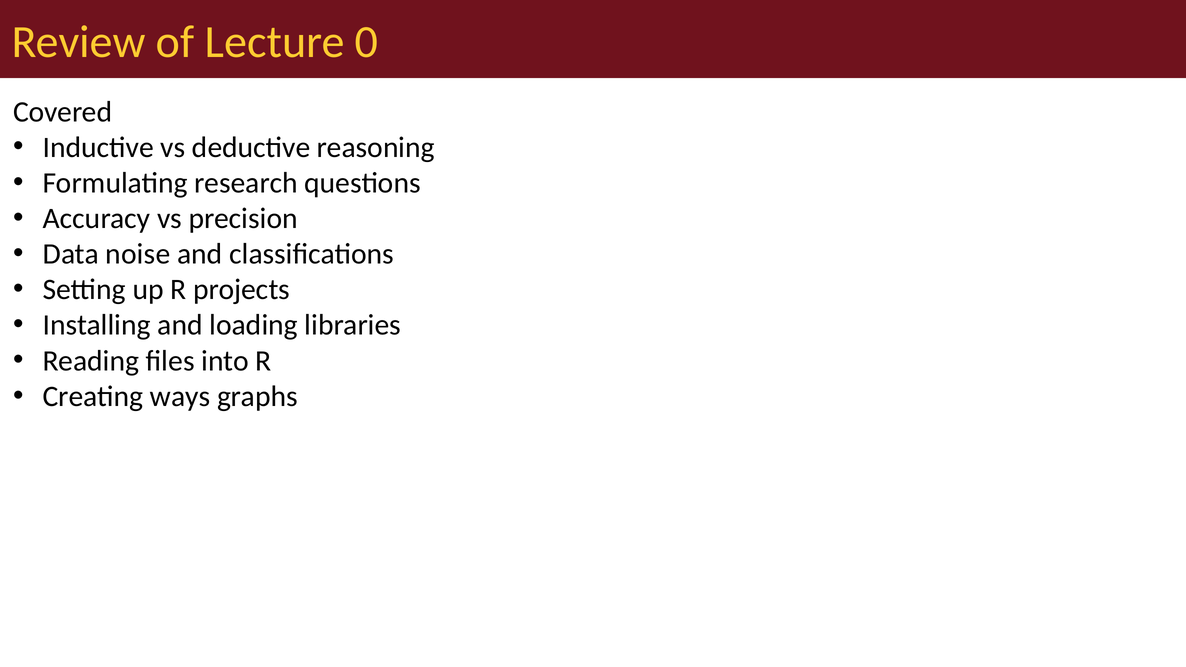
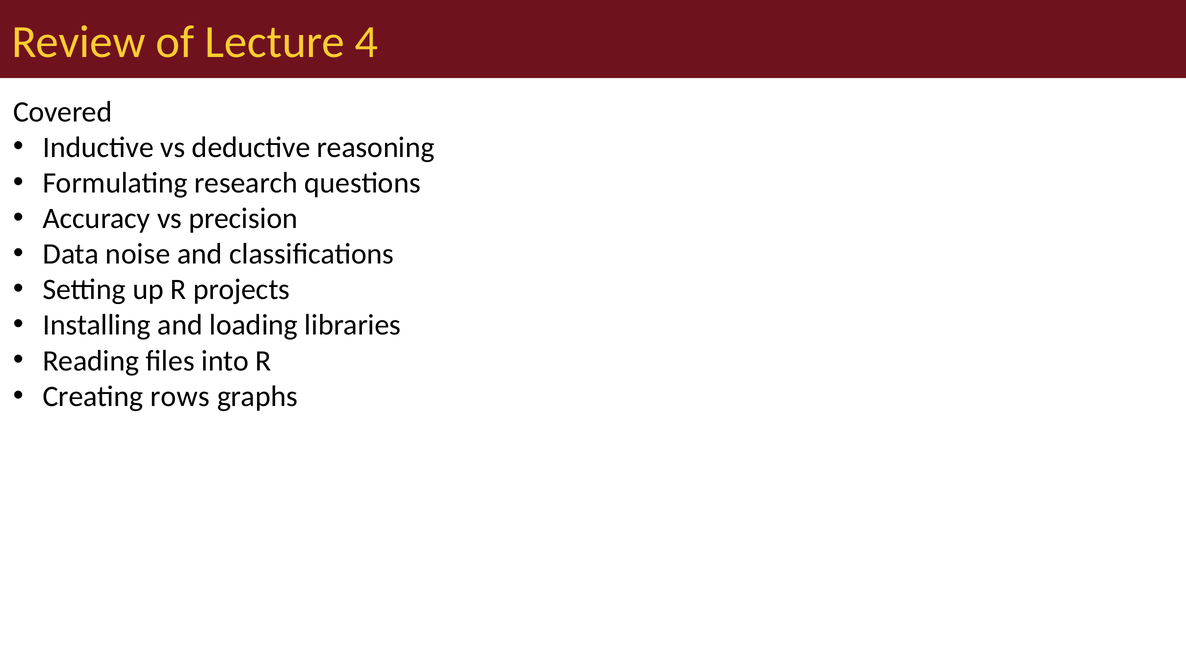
0: 0 -> 4 (367, 42)
ways: ways -> rows (180, 396)
